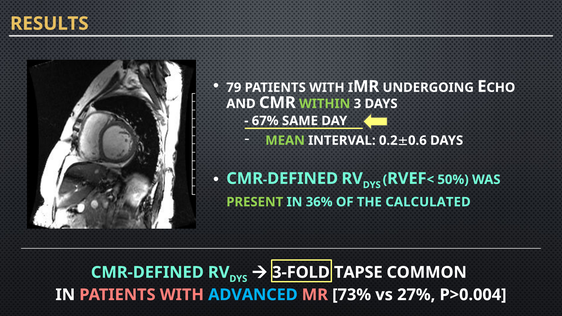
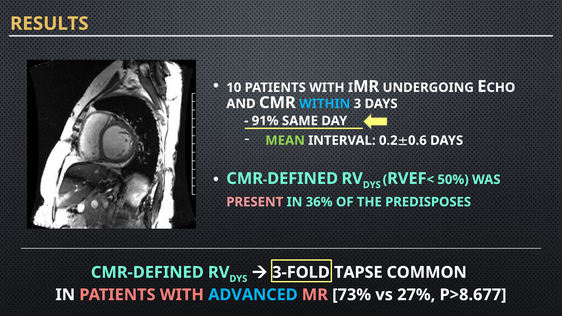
79: 79 -> 10 (234, 88)
WITHIN colour: light green -> light blue (325, 104)
67%: 67% -> 91% (265, 121)
PRESENT colour: light green -> pink (255, 202)
CALCULATED: CALCULATED -> PREDISPOSES (428, 202)
P>0.004: P>0.004 -> P>8.677 (473, 295)
